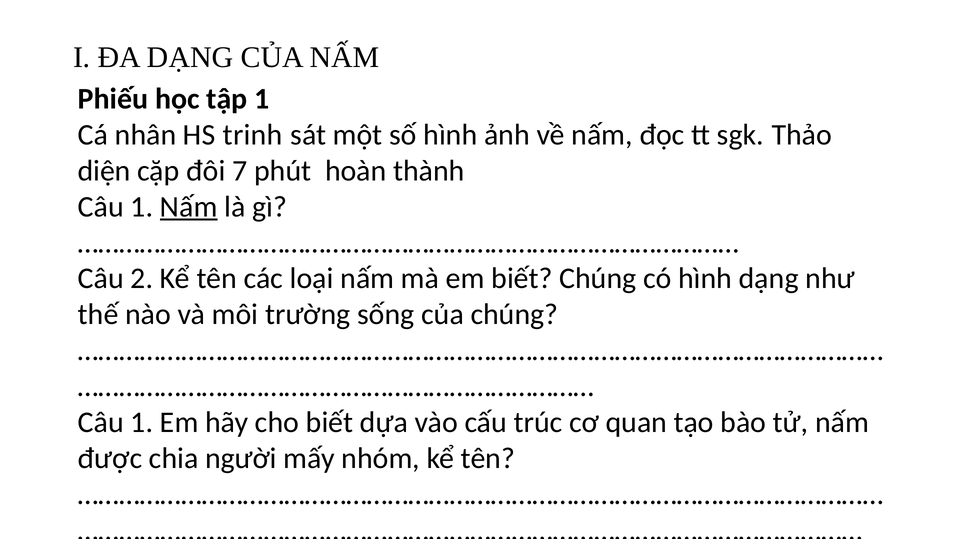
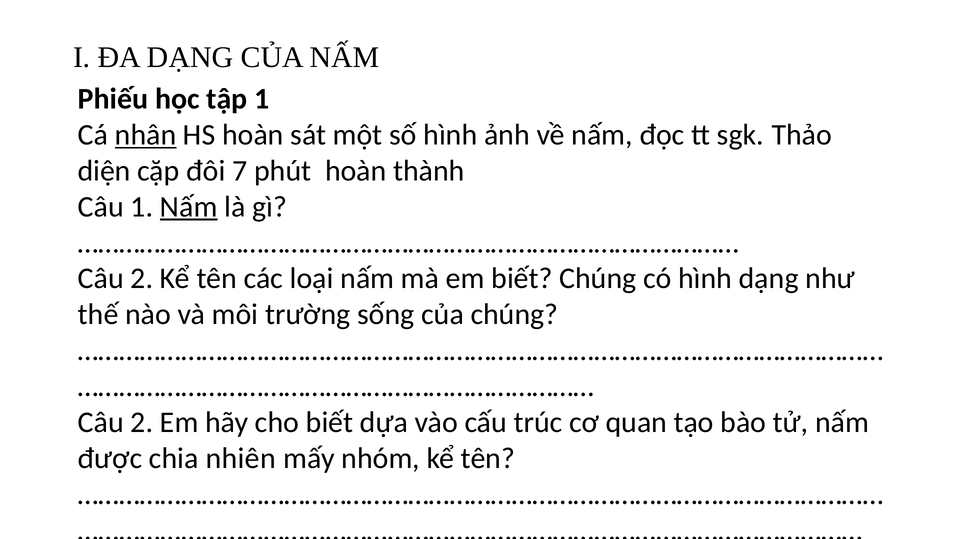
nhân underline: none -> present (146, 135)
HS trinh: trinh -> hoàn (253, 135)
1: 1 -> 2 (142, 422)
người: người -> nhiên (241, 458)
